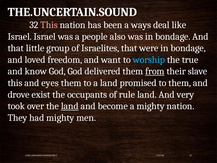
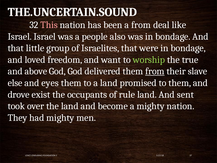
a ways: ways -> from (141, 25)
worship colour: light blue -> light green (149, 60)
know: know -> above (36, 71)
this: this -> else (15, 83)
very: very -> sent (185, 94)
land underline: present -> none (70, 106)
